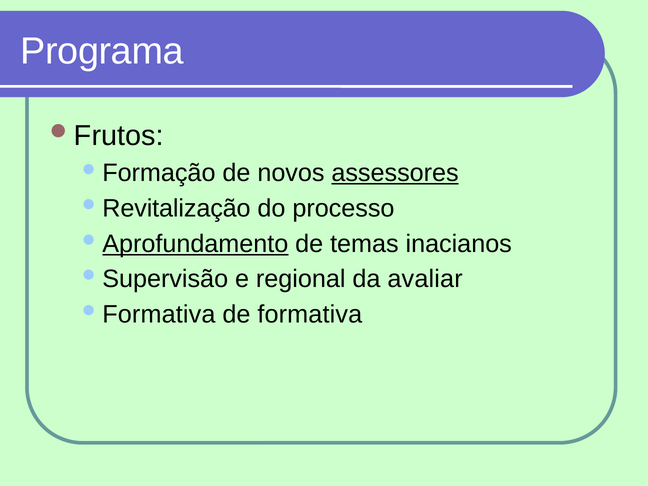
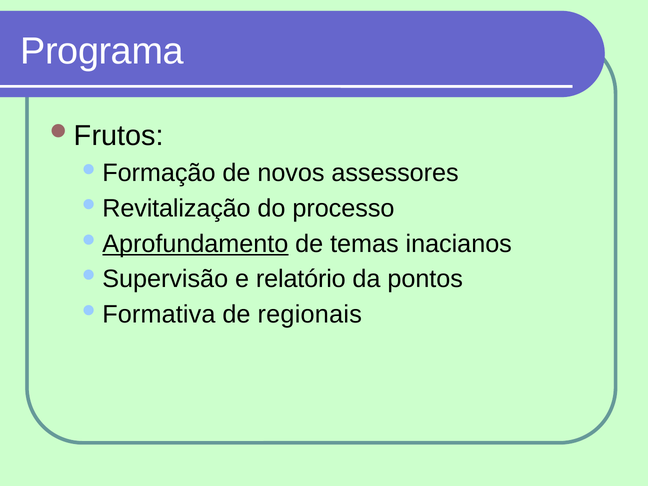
assessores underline: present -> none (395, 173)
regional: regional -> relatório (301, 279)
avaliar: avaliar -> pontos (425, 279)
de formativa: formativa -> regionais (310, 314)
